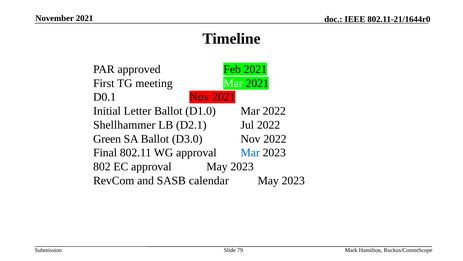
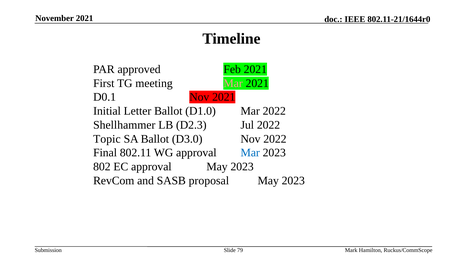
Mar colour: white -> pink (233, 83)
D2.1: D2.1 -> D2.3 (191, 125)
Green: Green -> Topic (107, 139)
calendar: calendar -> proposal (209, 180)
